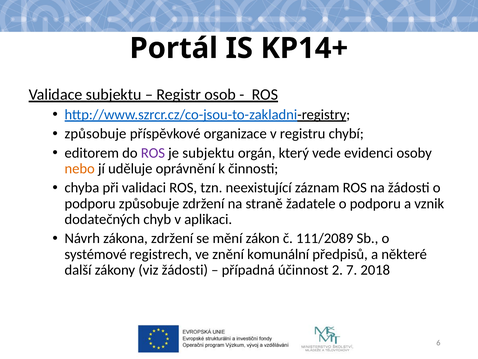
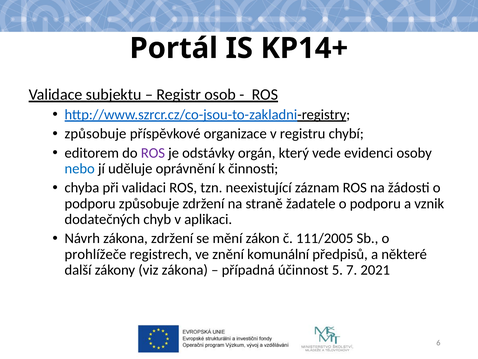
je subjektu: subjektu -> odstávky (208, 153)
nebo colour: orange -> blue (80, 168)
111/2089: 111/2089 -> 111/2005 (325, 238)
systémové: systémové -> prohlížeče (95, 254)
viz žádosti: žádosti -> zákona (185, 270)
2: 2 -> 5 (337, 270)
2018: 2018 -> 2021 (375, 270)
